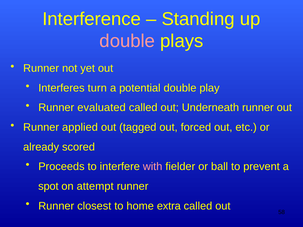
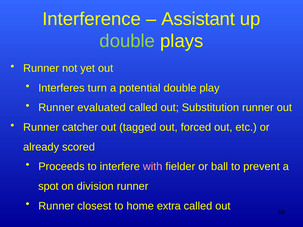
Standing: Standing -> Assistant (198, 19)
double colour: pink -> light green (127, 41)
Underneath: Underneath -> Substitution (210, 108)
applied: applied -> catcher (80, 127)
attempt: attempt -> division (95, 186)
